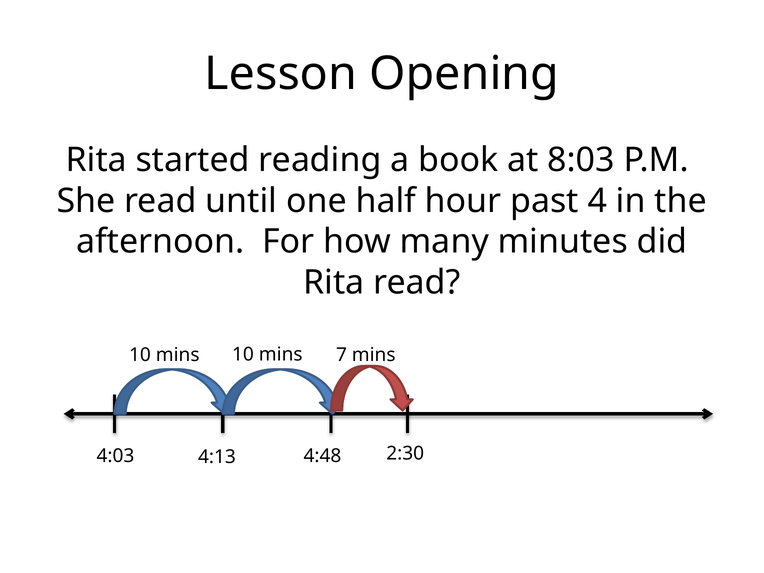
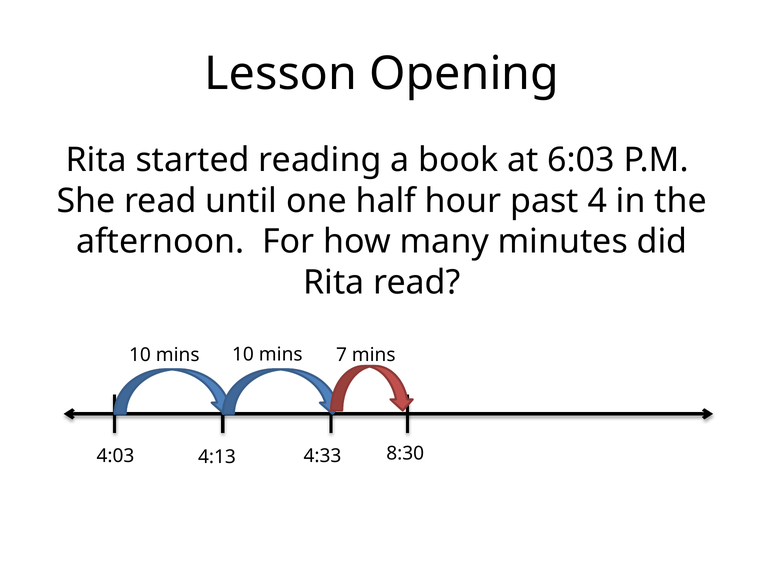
8:03: 8:03 -> 6:03 (581, 160)
2:30: 2:30 -> 8:30 (405, 454)
4:48: 4:48 -> 4:33 (322, 456)
